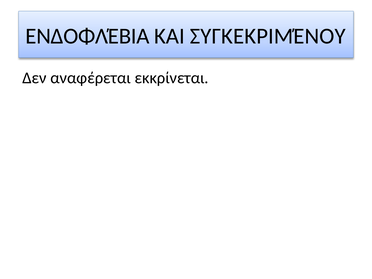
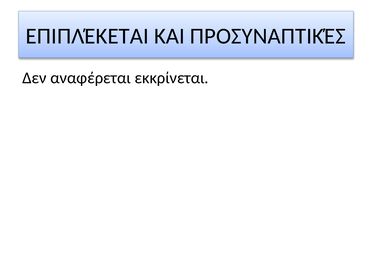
ΕΝΔΟΦΛΈΒΙΑ: ΕΝΔΟΦΛΈΒΙΑ -> ΕΠΙΠΛΈΚΕΤΑΙ (87, 36)
ΣΥΓΚΕΚΡΙΜΈΝΟΥ: ΣΥΓΚΕΚΡΙΜΈΝΟΥ -> ΠΡΟΣΥΝΑΠΤΙΚΈΣ (268, 36)
